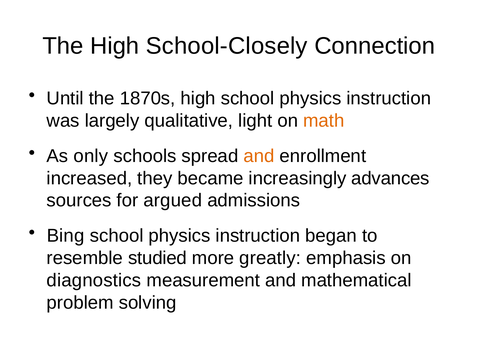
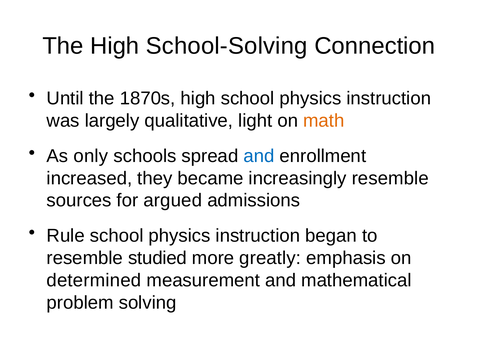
School-Closely: School-Closely -> School-Solving (227, 46)
and colour: orange -> blue (259, 156)
increasingly advances: advances -> resemble (390, 178)
Bing: Bing -> Rule (66, 236)
diagnostics: diagnostics -> determined (94, 281)
